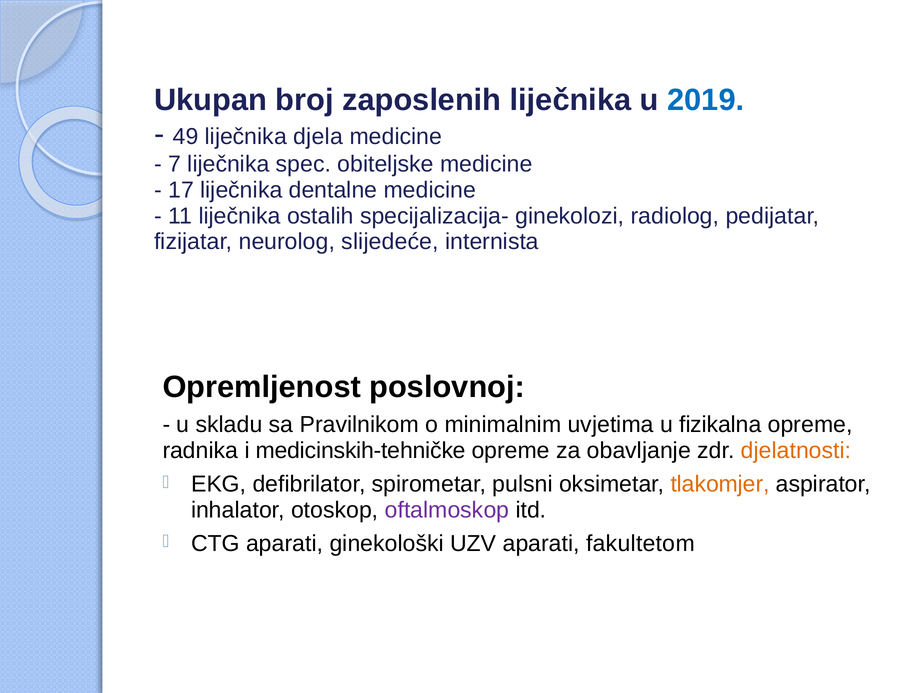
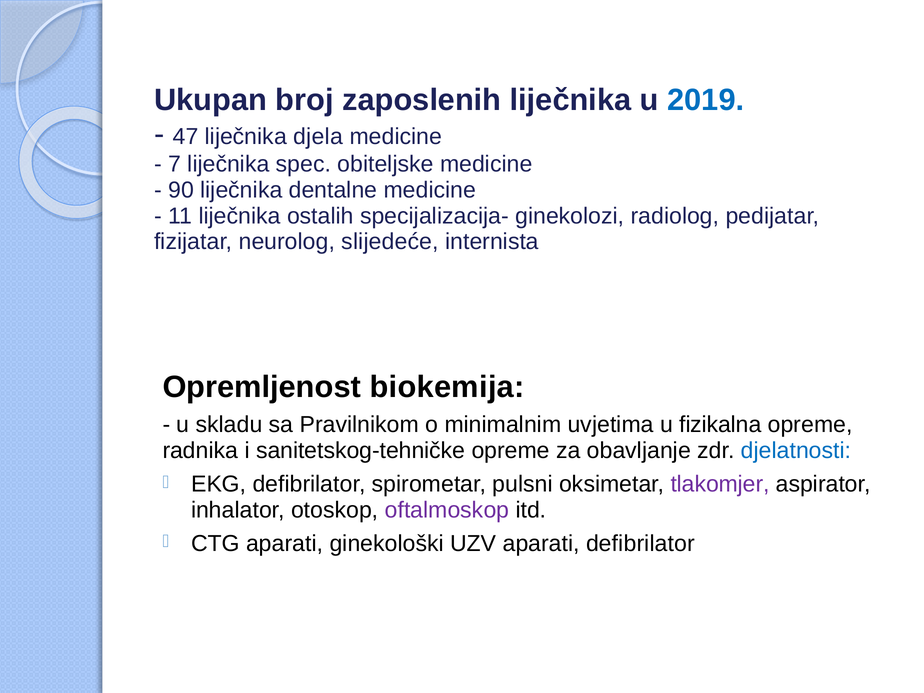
49: 49 -> 47 (186, 137)
17: 17 -> 90 (181, 190)
poslovnoj: poslovnoj -> biokemija (447, 387)
medicinskih-tehničke: medicinskih-tehničke -> sanitetskog-tehničke (361, 450)
djelatnosti colour: orange -> blue (796, 450)
tlakomjer colour: orange -> purple (720, 484)
aparati fakultetom: fakultetom -> defibrilator (641, 544)
